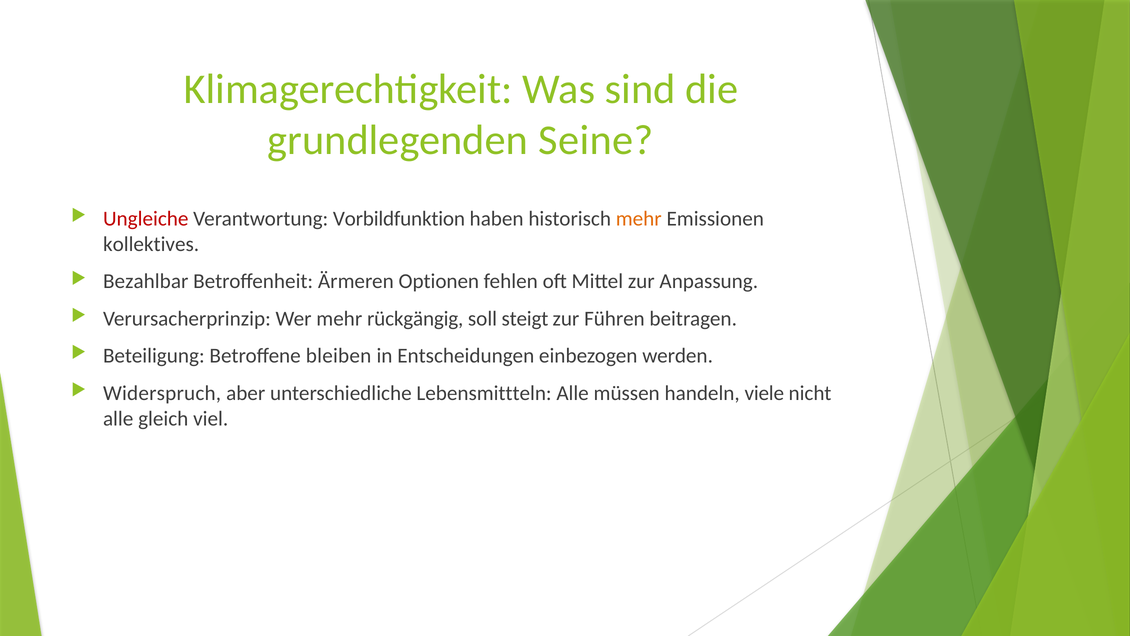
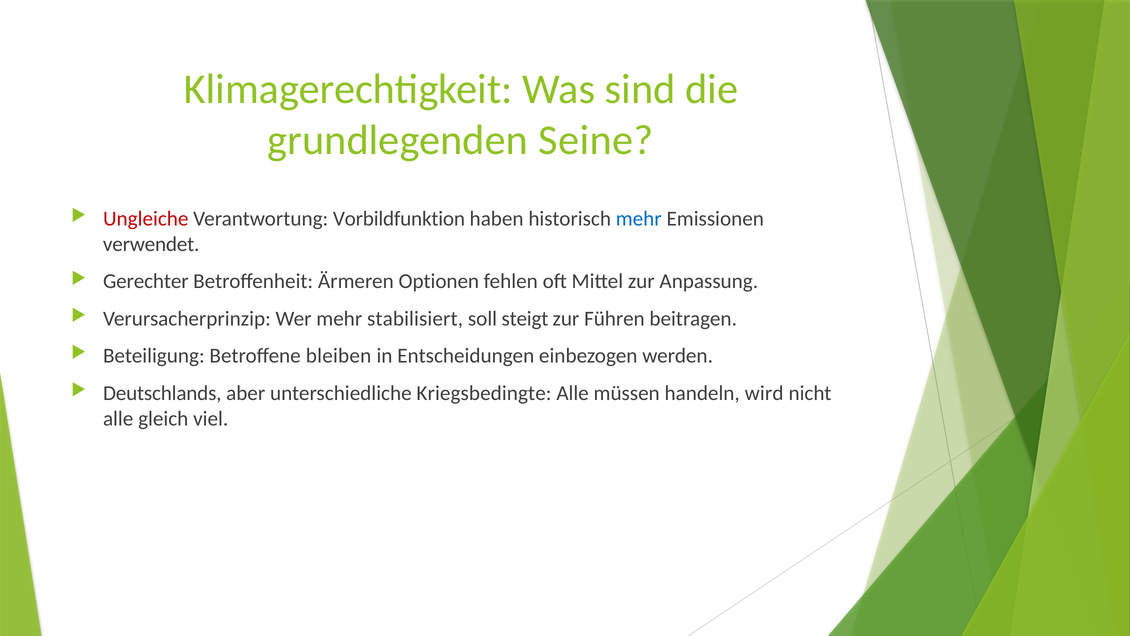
mehr colour: orange -> blue (639, 219)
kollektives: kollektives -> verwendet (151, 244)
Bezahlbar: Bezahlbar -> Gerechter (146, 281)
rückgängig: rückgängig -> stabilisiert (415, 319)
Widerspruch: Widerspruch -> Deutschlands (162, 393)
Lebensmittteln: Lebensmittteln -> Kriegsbedingte (484, 393)
viele: viele -> wird (764, 393)
